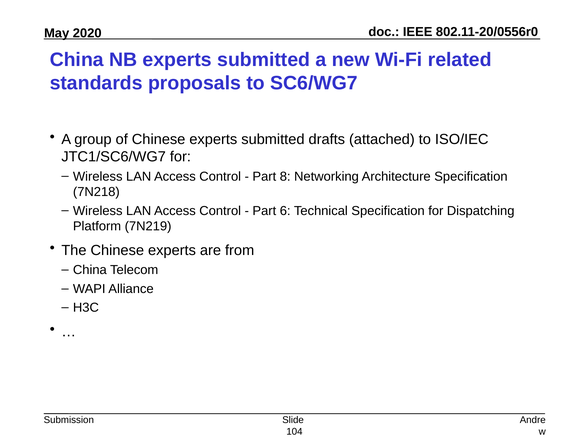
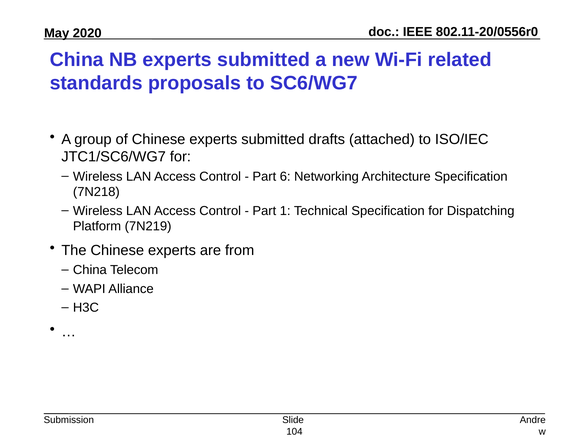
8: 8 -> 6 (285, 176)
6: 6 -> 1 (285, 211)
